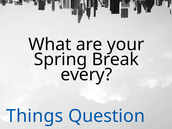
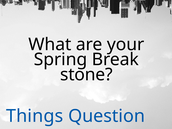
every: every -> stone (86, 75)
